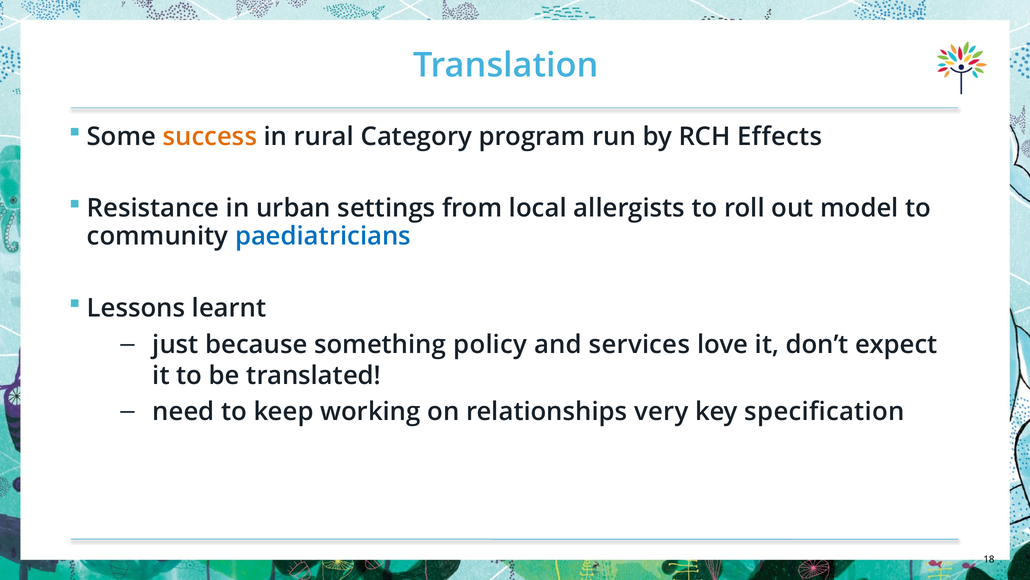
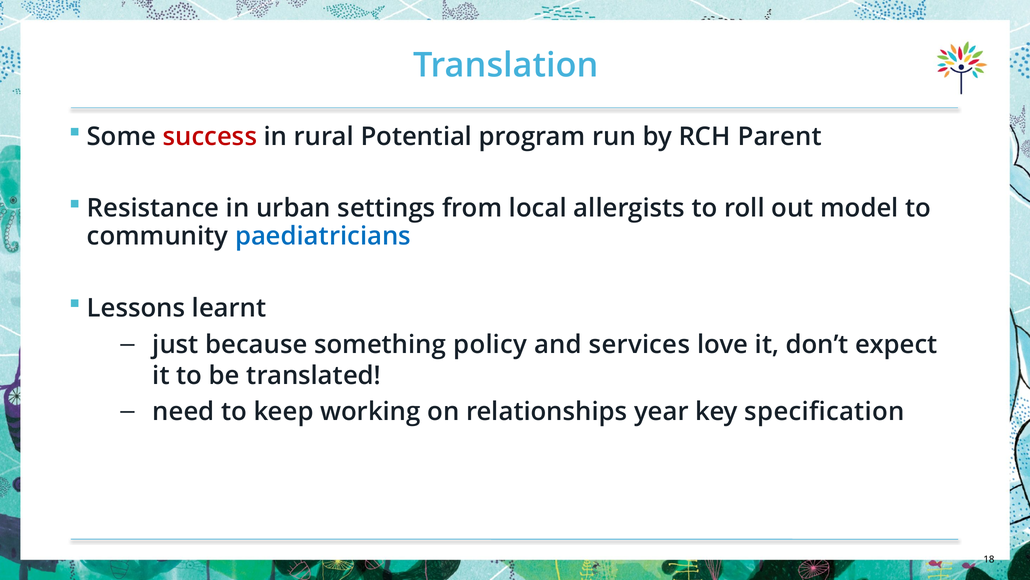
success colour: orange -> red (210, 137)
Category: Category -> Potential (416, 137)
Effects: Effects -> Parent (780, 137)
very: very -> year (661, 411)
